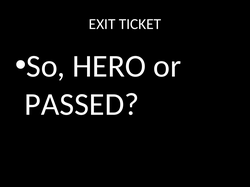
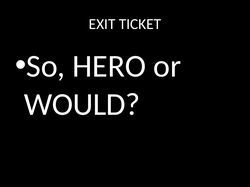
PASSED: PASSED -> WOULD (82, 105)
